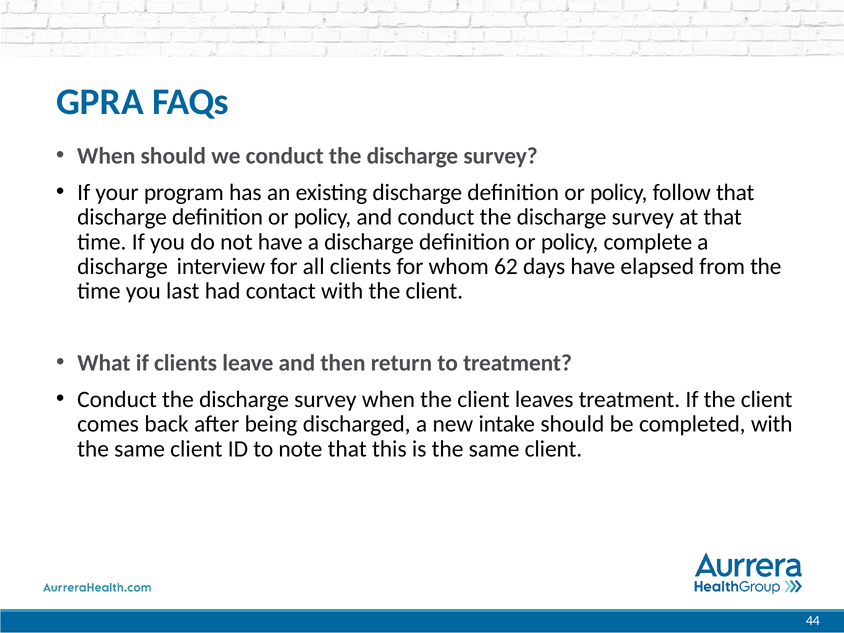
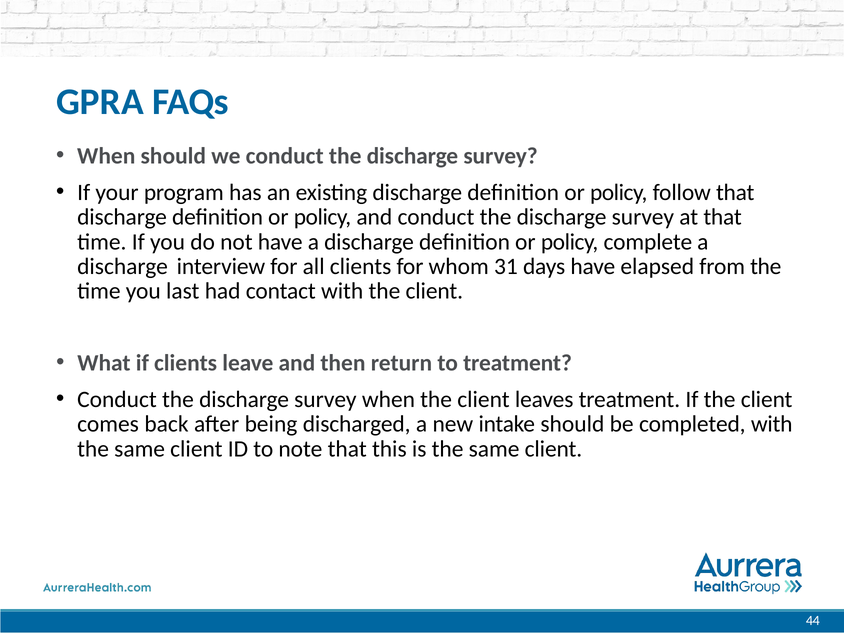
62: 62 -> 31 (506, 266)
